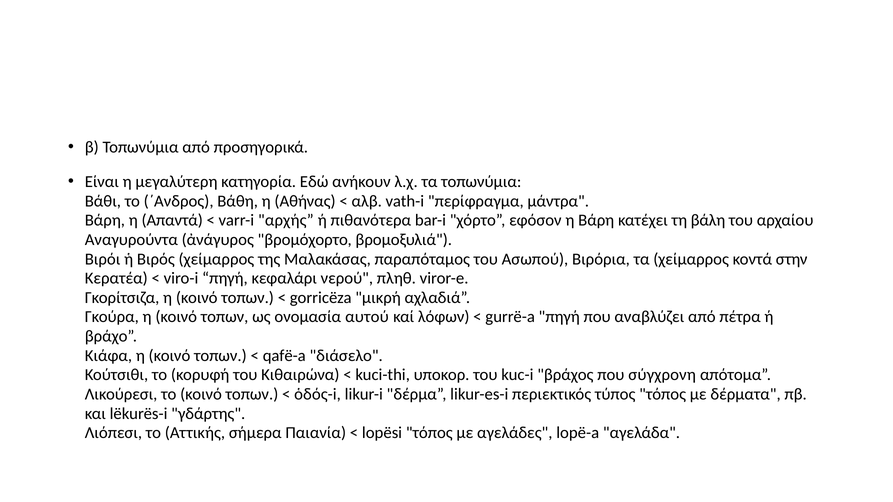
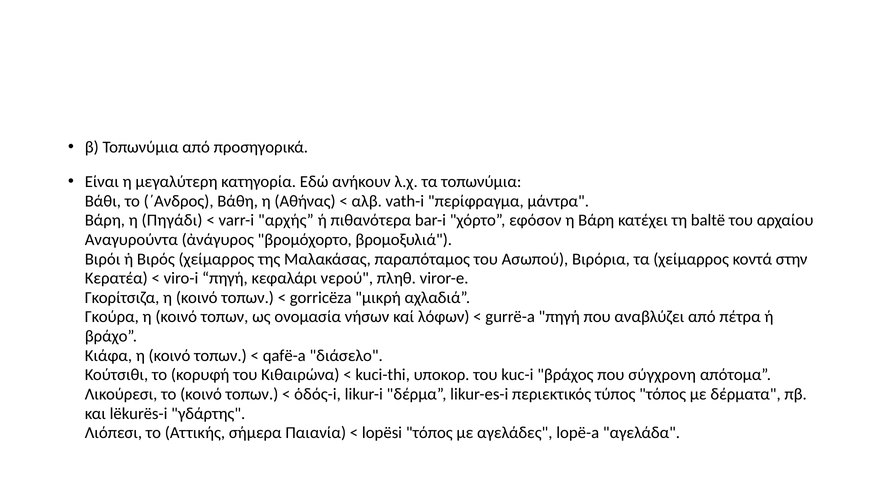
Απαντά: Απαντά -> Πηγάδι (172, 221)
βάλη: βάλη -> baltë (708, 221)
αυτού: αυτού -> νήσων (367, 317)
